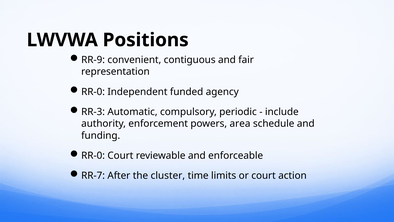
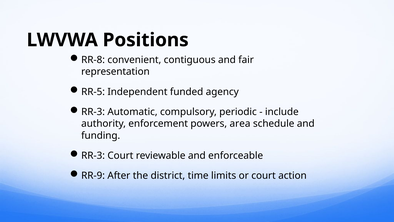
RR-9: RR-9 -> RR-8 (93, 60)
RR-0: RR-0 -> RR-5 (93, 92)
RR-0: RR-0 -> RR-3 (93, 155)
RR-7: RR-7 -> RR-9 (93, 175)
cluster: cluster -> district (168, 175)
